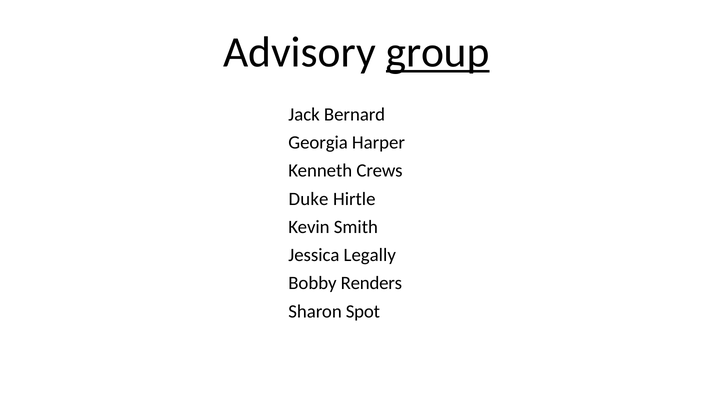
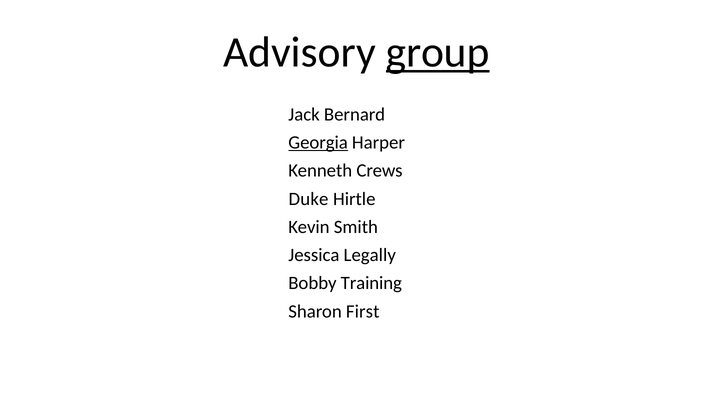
Georgia underline: none -> present (318, 143)
Renders: Renders -> Training (371, 283)
Spot: Spot -> First (363, 311)
